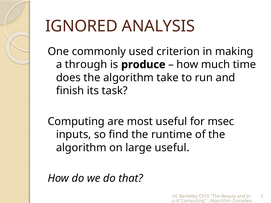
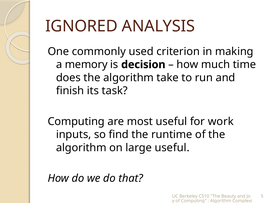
through: through -> memory (86, 65)
produce: produce -> decision (143, 65)
msec: msec -> work (221, 122)
